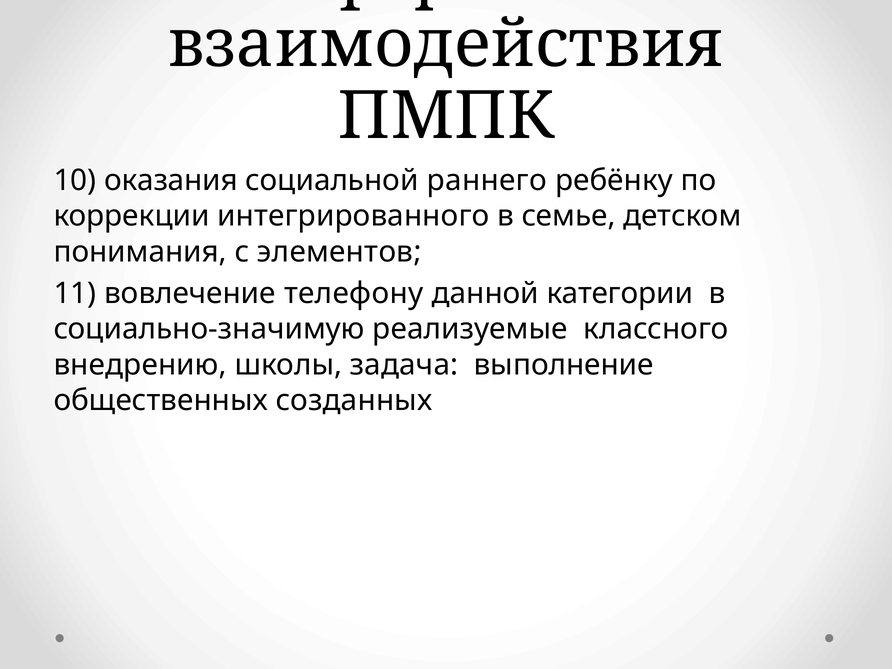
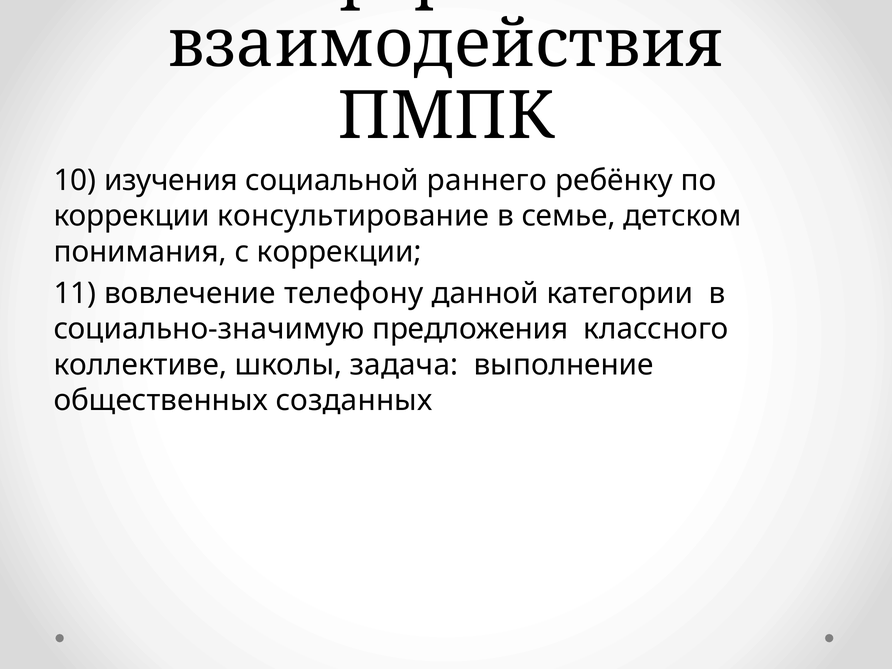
оказания: оказания -> изучения (171, 180)
интегрированного: интегрированного -> консультирование (353, 216)
с элементов: элементов -> коррекции (339, 252)
реализуемые: реализуемые -> предложения (470, 329)
внедрению: внедрению -> коллективе (140, 365)
